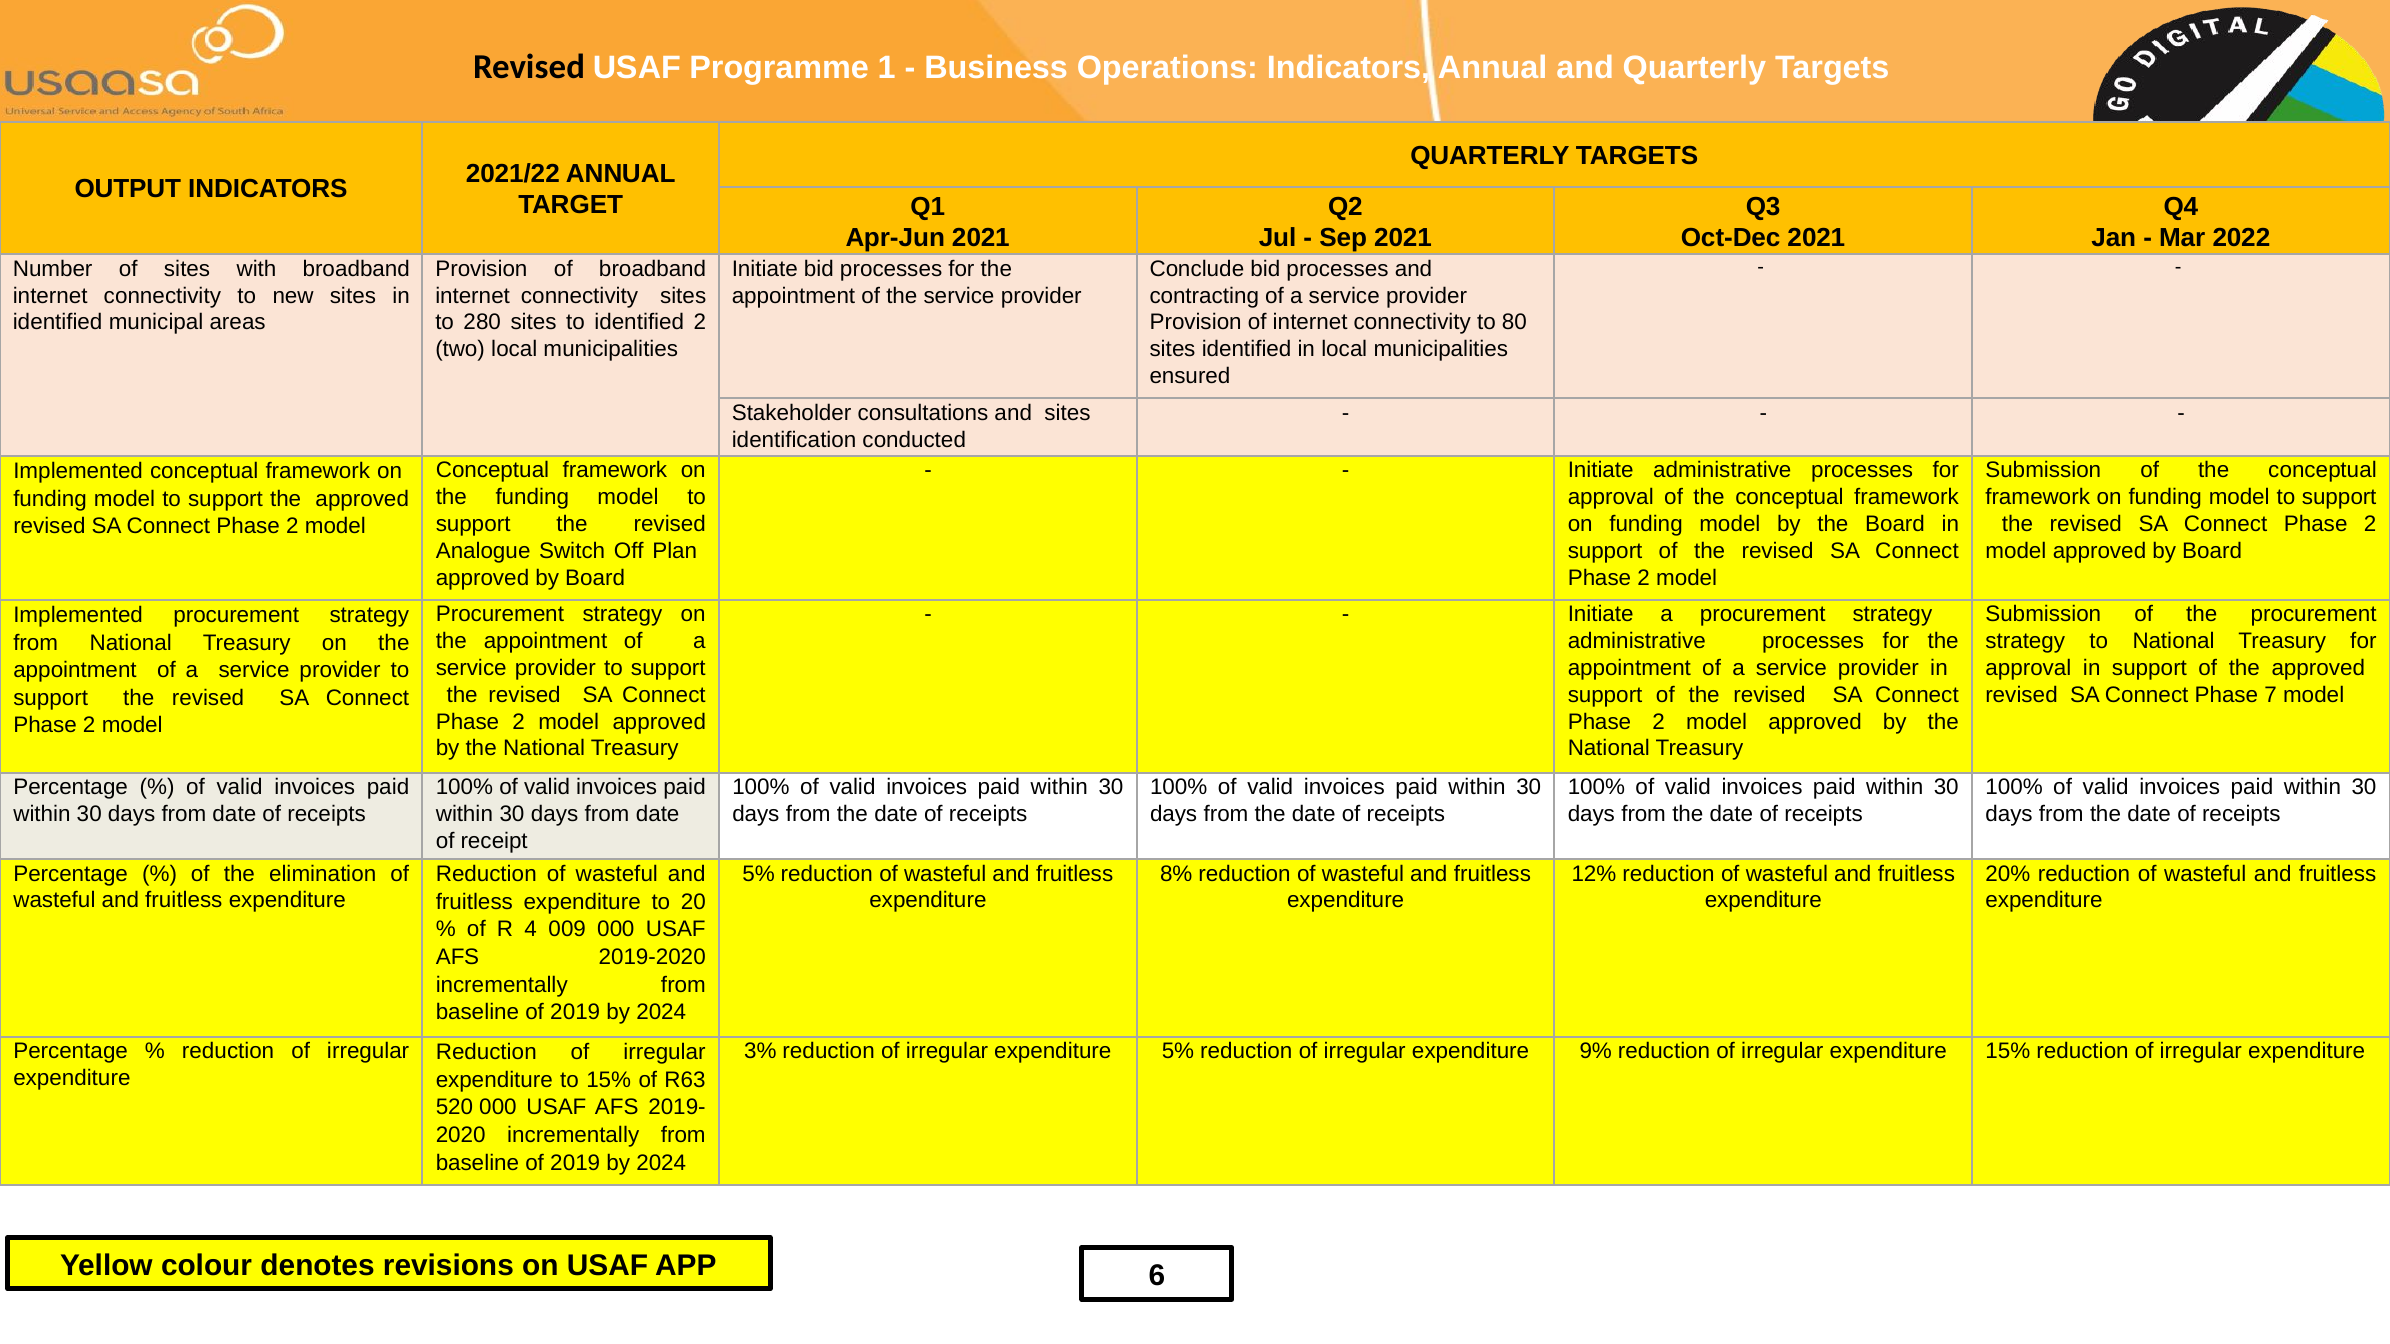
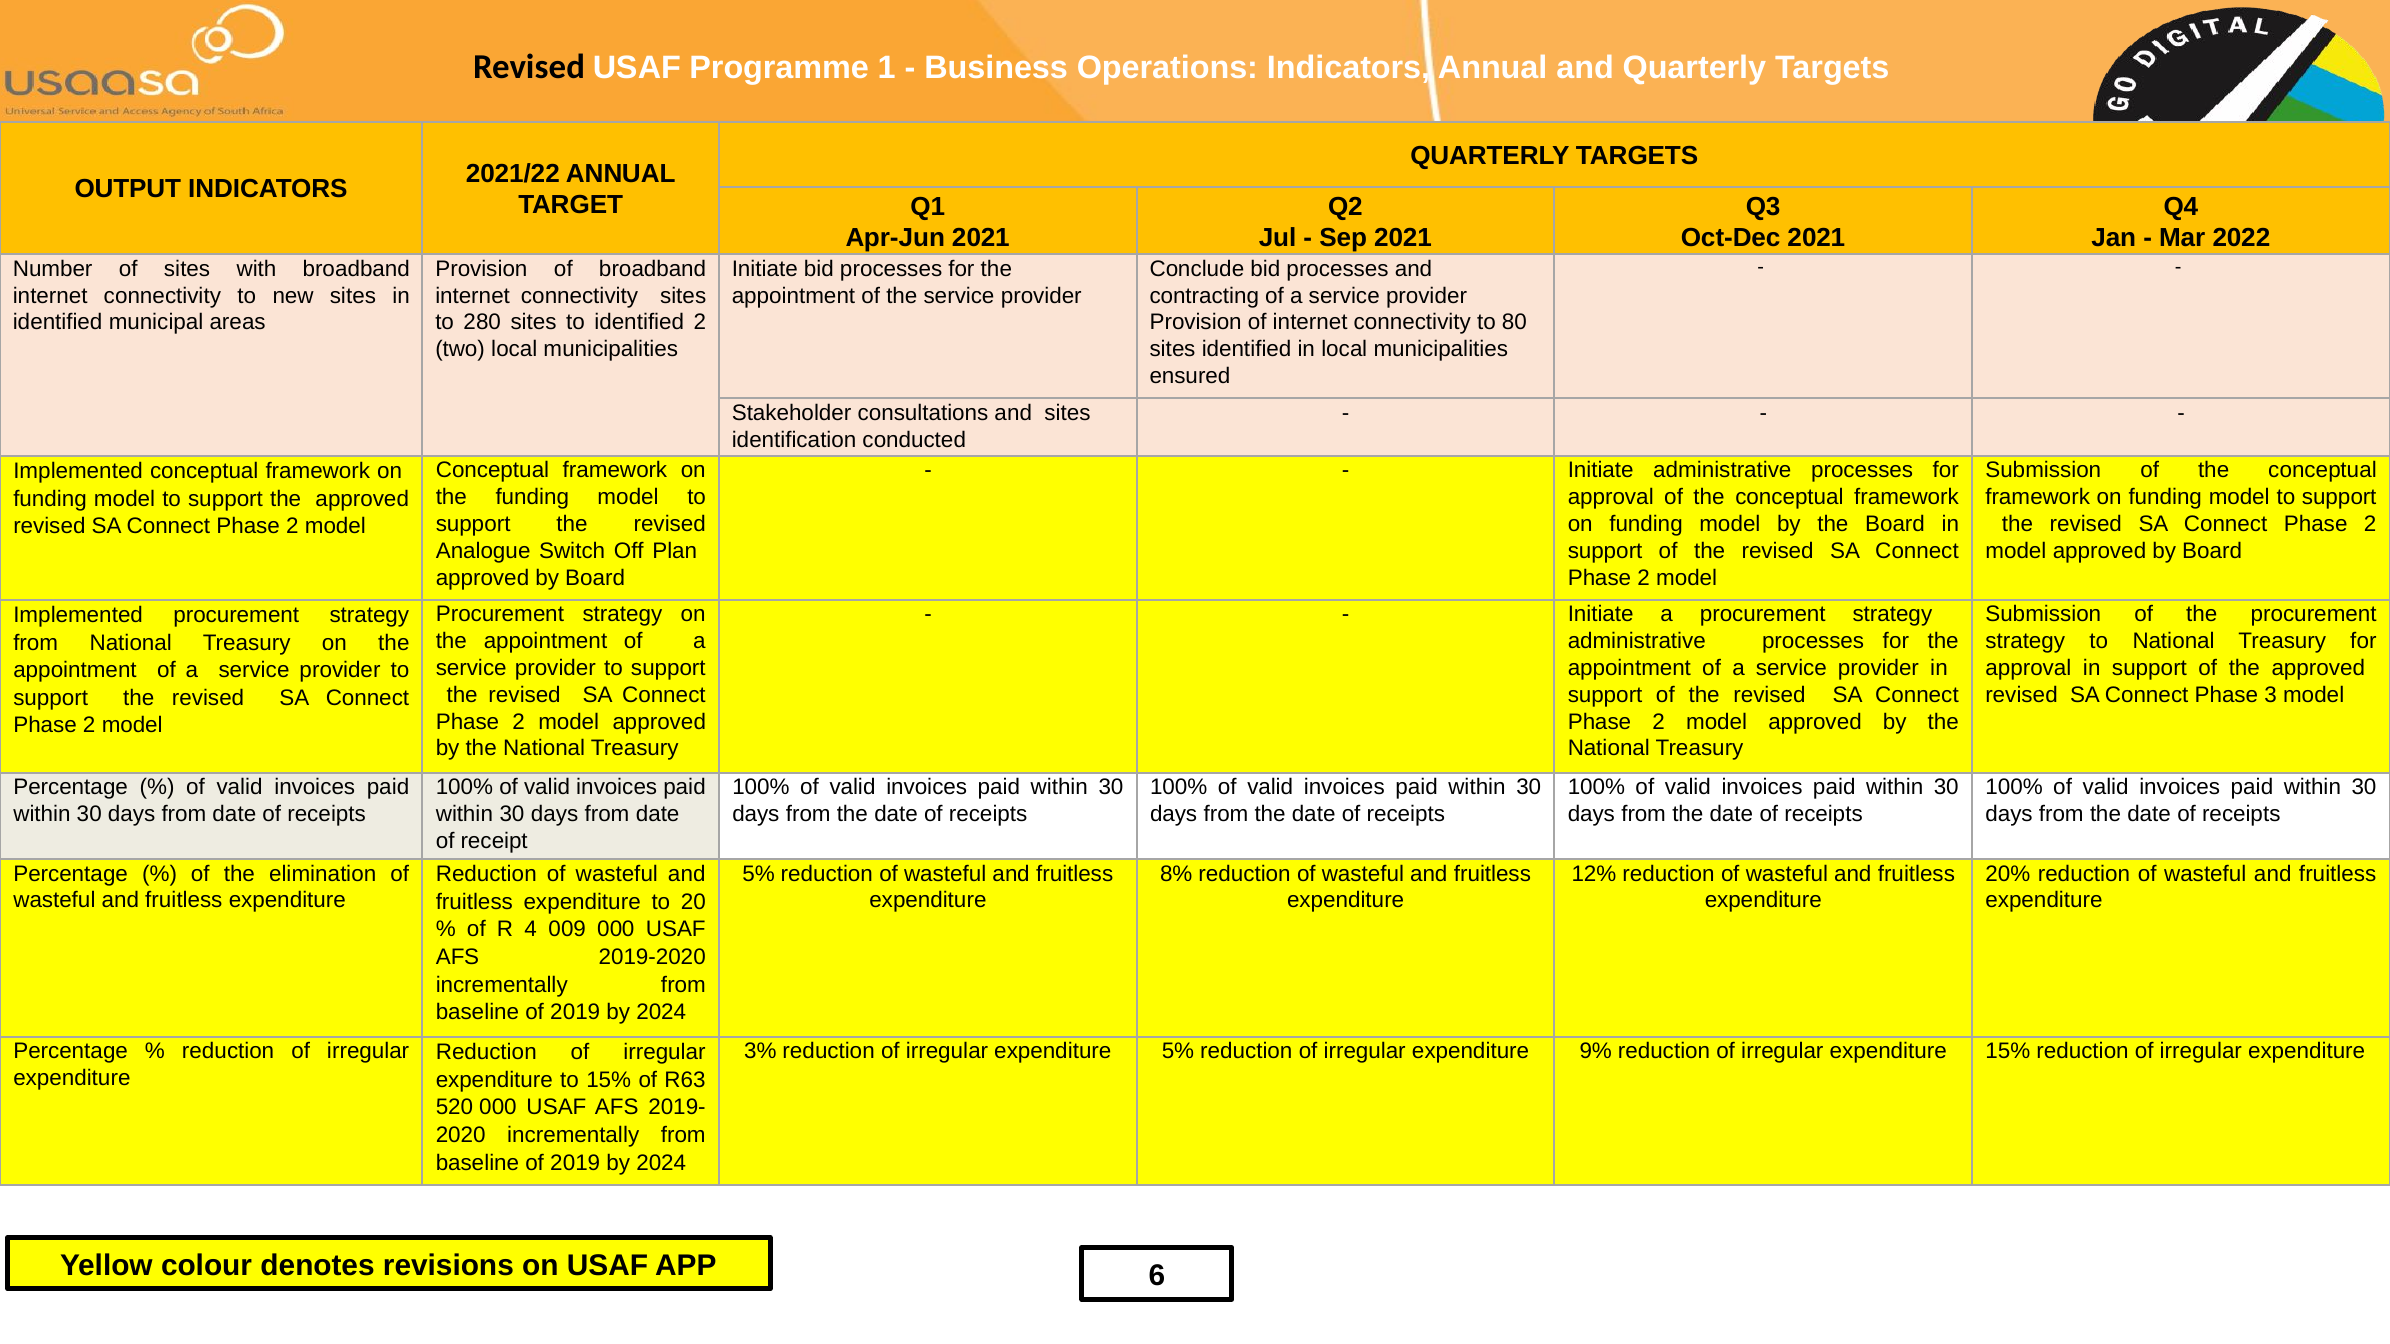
7: 7 -> 3 (2271, 695)
